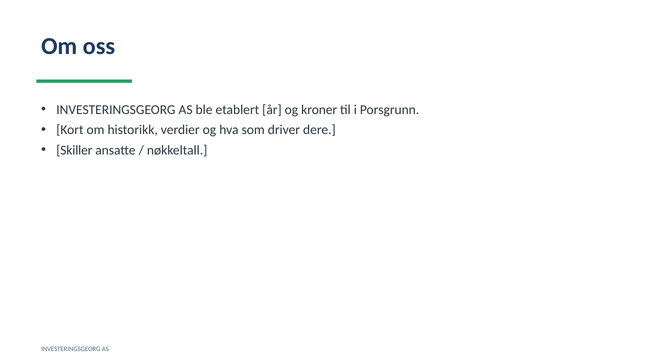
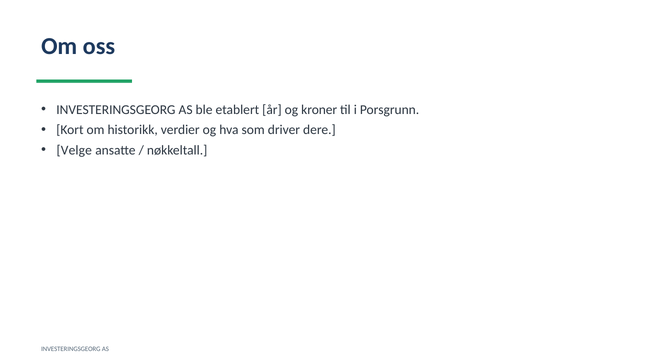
Skiller: Skiller -> Velge (74, 150)
